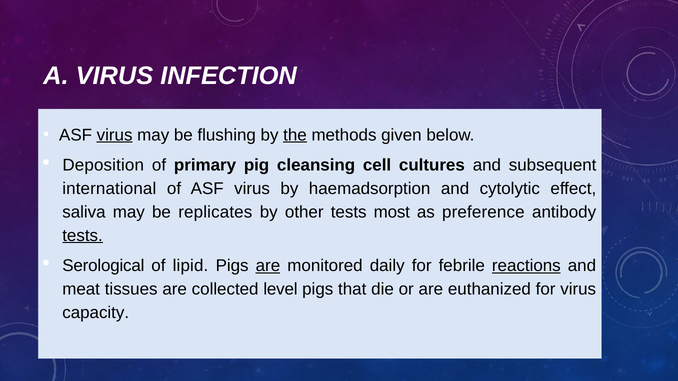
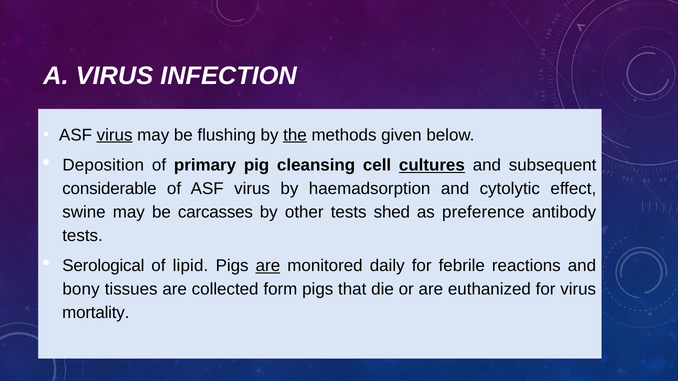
cultures underline: none -> present (432, 166)
international: international -> considerable (109, 189)
saliva: saliva -> swine (84, 212)
replicates: replicates -> carcasses (215, 212)
most: most -> shed (392, 212)
tests underline: present -> none (83, 236)
reactions underline: present -> none (526, 266)
meat: meat -> bony (81, 290)
level: level -> form (280, 290)
capacity: capacity -> mortality (96, 313)
